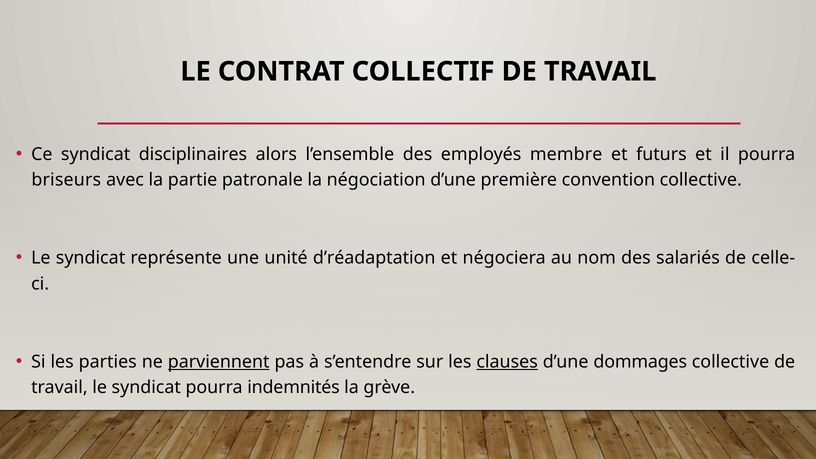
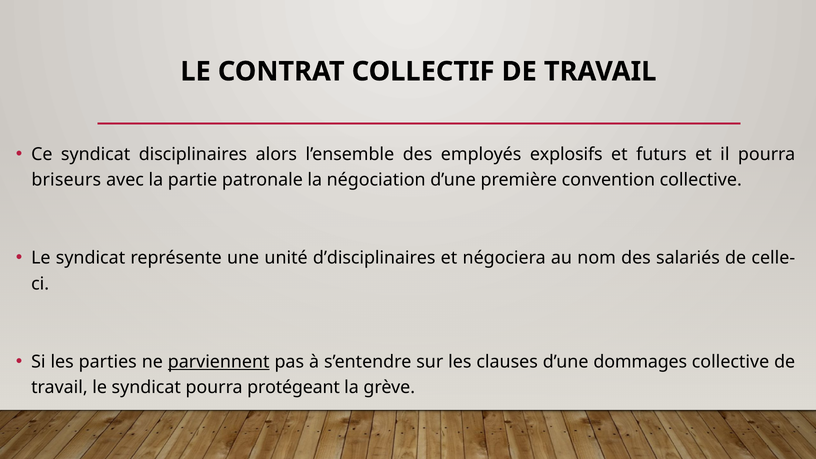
membre: membre -> explosifs (566, 154)
d’réadaptation: d’réadaptation -> d’disciplinaires (374, 258)
clauses underline: present -> none (507, 362)
indemnités: indemnités -> protégeant (294, 387)
